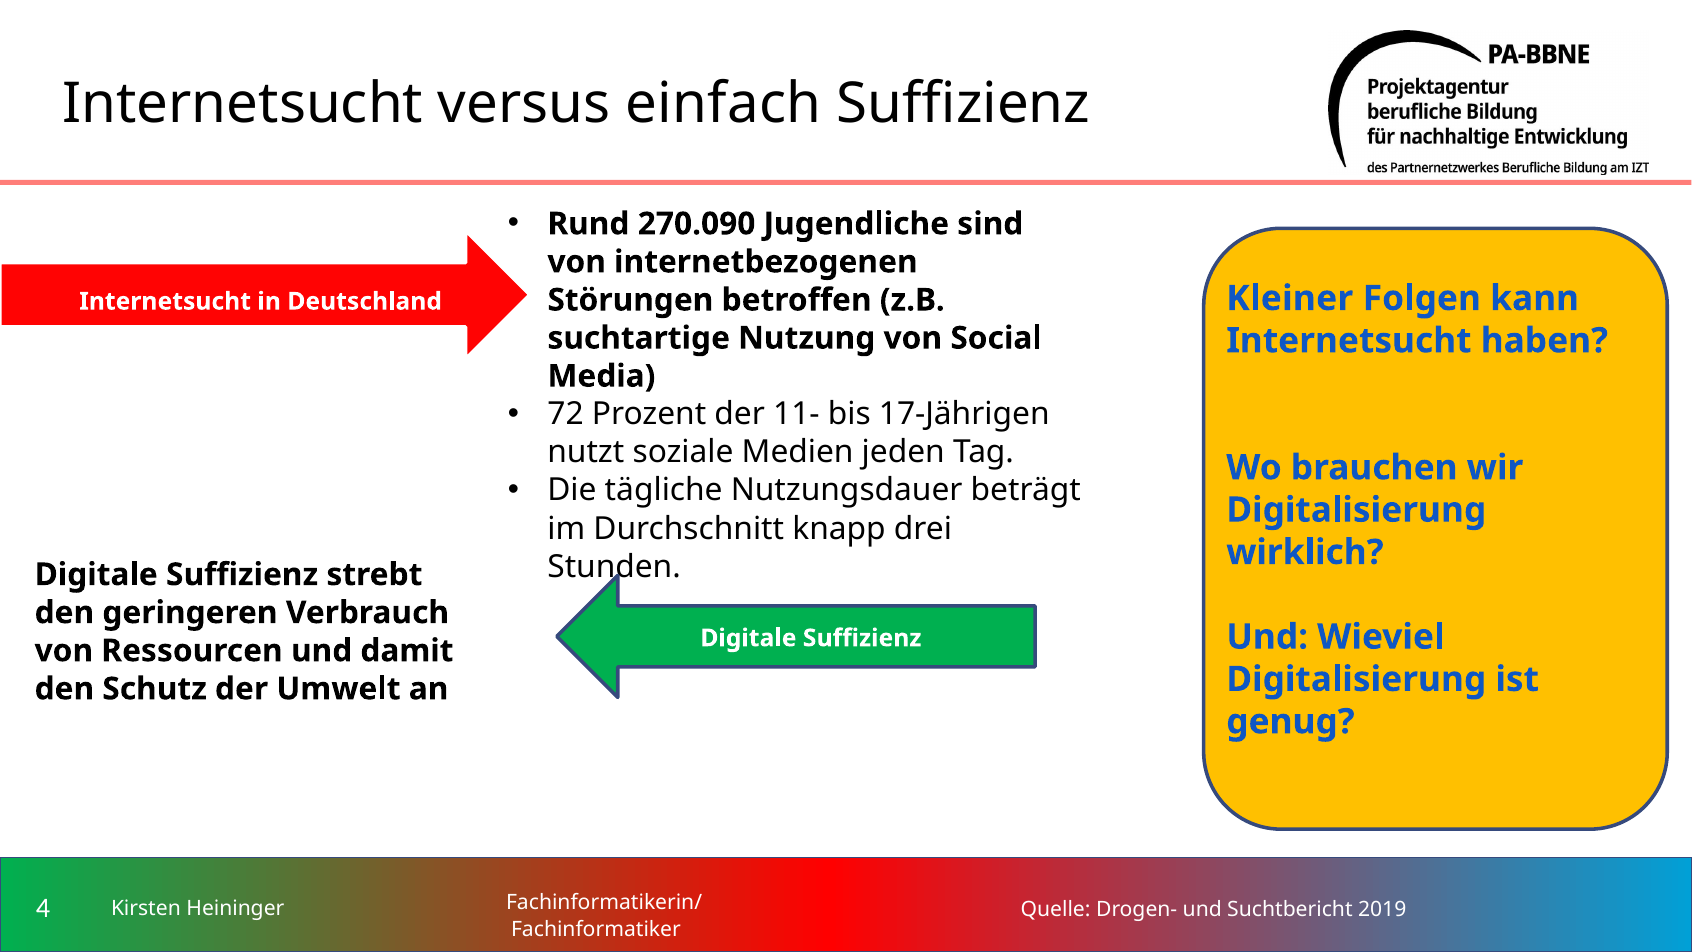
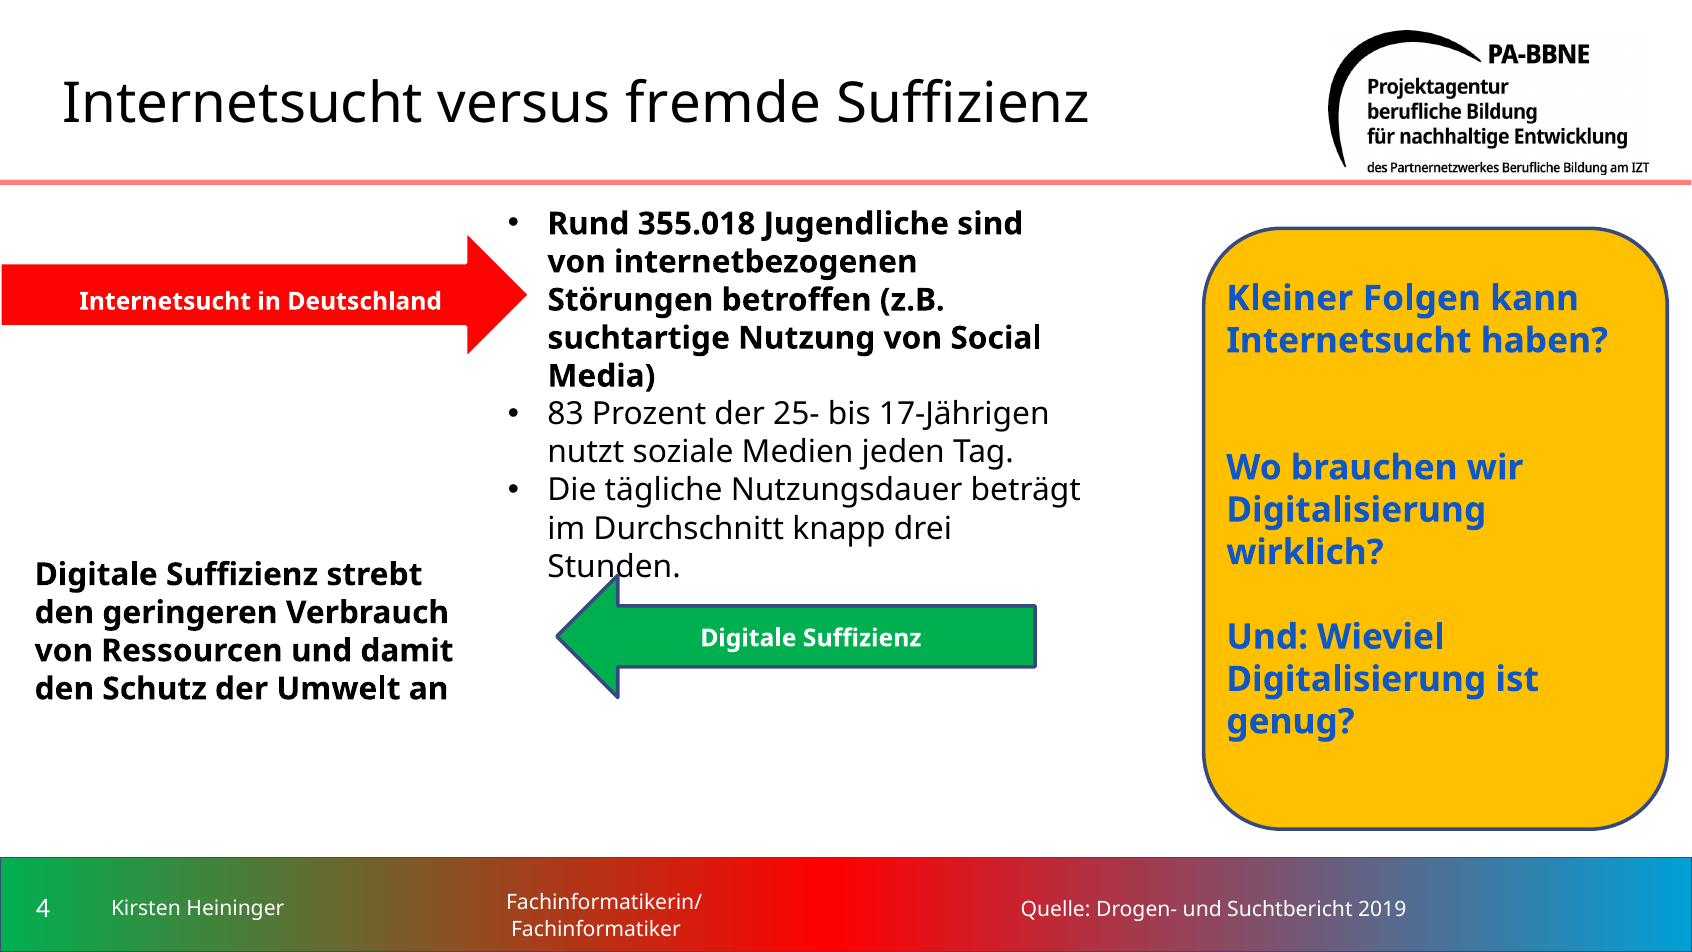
einfach: einfach -> fremde (723, 104)
270.090: 270.090 -> 355.018 (697, 224)
72: 72 -> 83 (566, 414)
11-: 11- -> 25- (796, 414)
